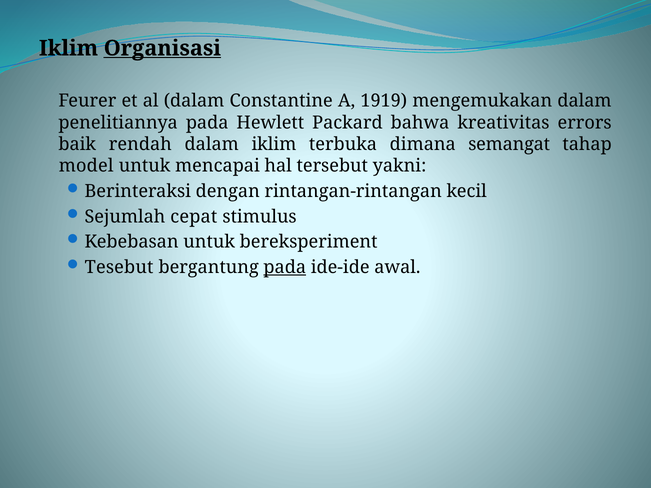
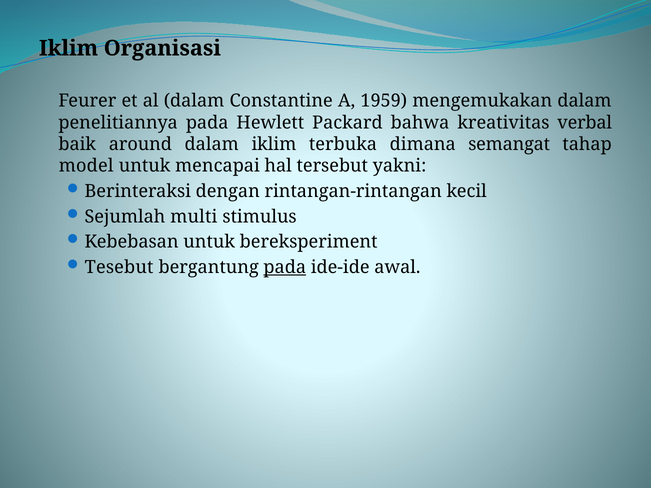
Organisasi underline: present -> none (162, 48)
1919: 1919 -> 1959 (384, 101)
errors: errors -> verbal (585, 123)
rendah: rendah -> around (140, 144)
cepat: cepat -> multi (194, 217)
